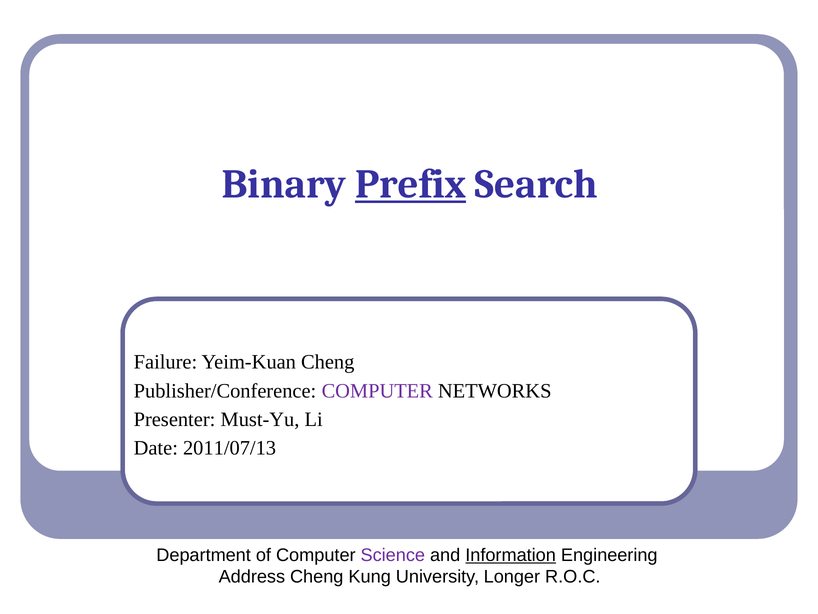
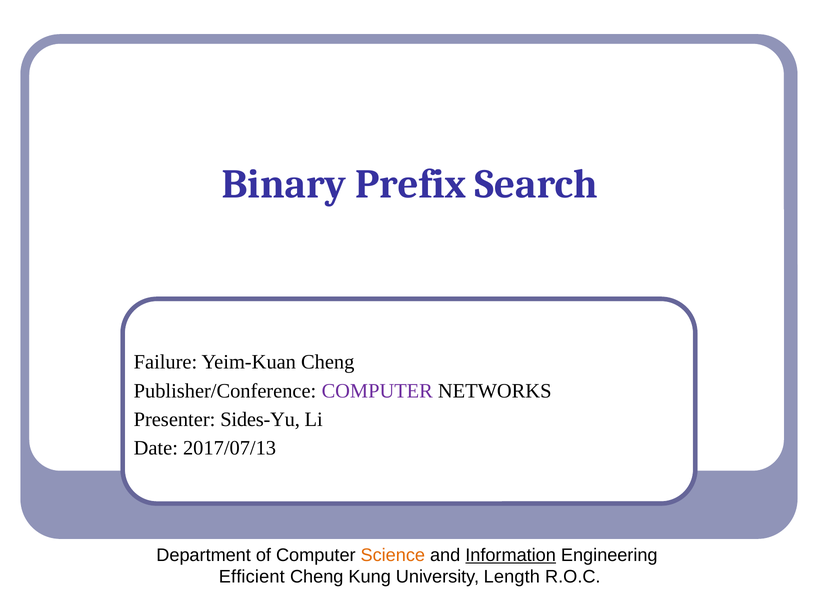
Prefix underline: present -> none (411, 184)
Must-Yu: Must-Yu -> Sides-Yu (260, 419)
2011/07/13: 2011/07/13 -> 2017/07/13 (230, 448)
Science colour: purple -> orange (393, 555)
Address: Address -> Efficient (252, 576)
Longer: Longer -> Length (512, 576)
